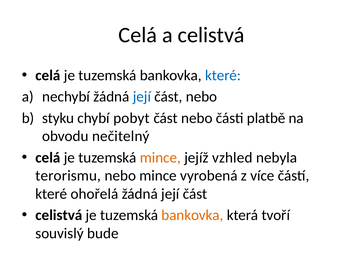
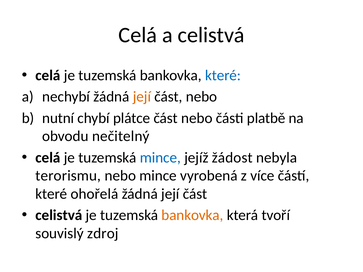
její colour: blue -> orange (142, 97)
styku: styku -> nutní (58, 118)
pobyt: pobyt -> plátce (132, 118)
mince colour: orange -> blue (160, 158)
vzhled: vzhled -> žádost (232, 158)
bude: bude -> zdroj (103, 234)
